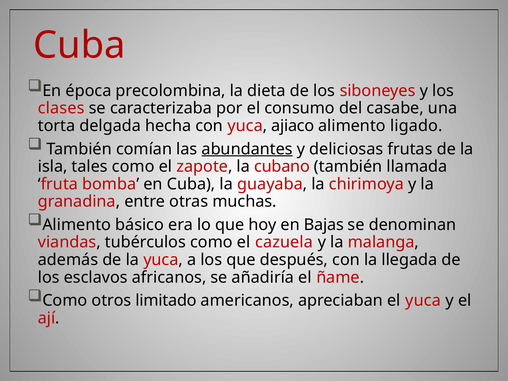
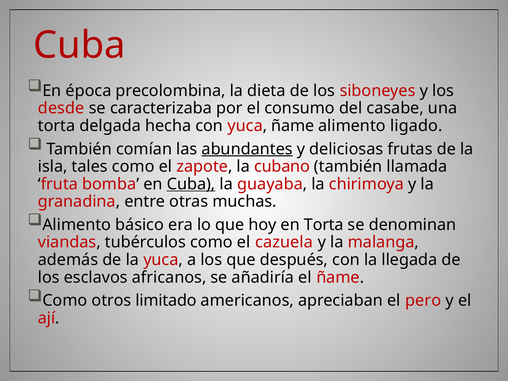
clases: clases -> desde (61, 108)
yuca ajiaco: ajiaco -> ñame (293, 126)
Cuba underline: none -> present (191, 184)
en Bajas: Bajas -> Torta (324, 225)
el yuca: yuca -> pero (423, 301)
